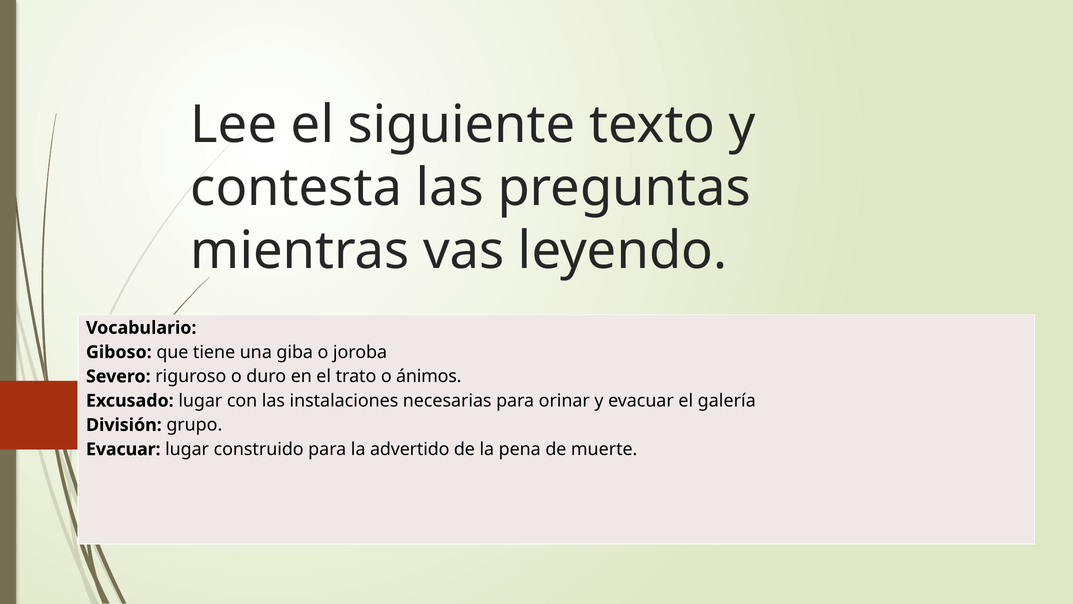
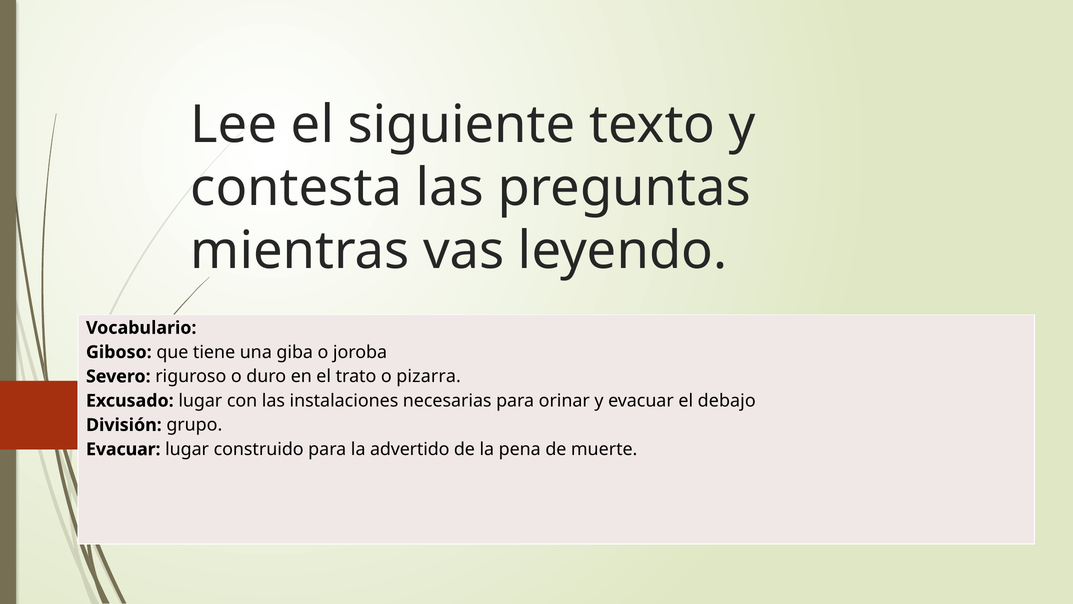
ánimos: ánimos -> pizarra (429, 376)
galería: galería -> debajo (727, 400)
